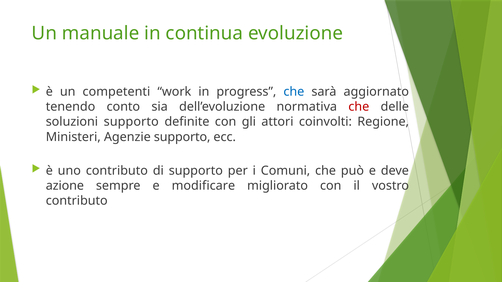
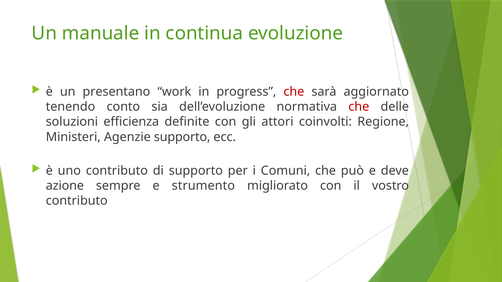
competenti: competenti -> presentano (116, 92)
che colour: blue -> red (294, 92)
soluzioni supporto: supporto -> efficienza (131, 122)
modificare: modificare -> strumento (203, 186)
